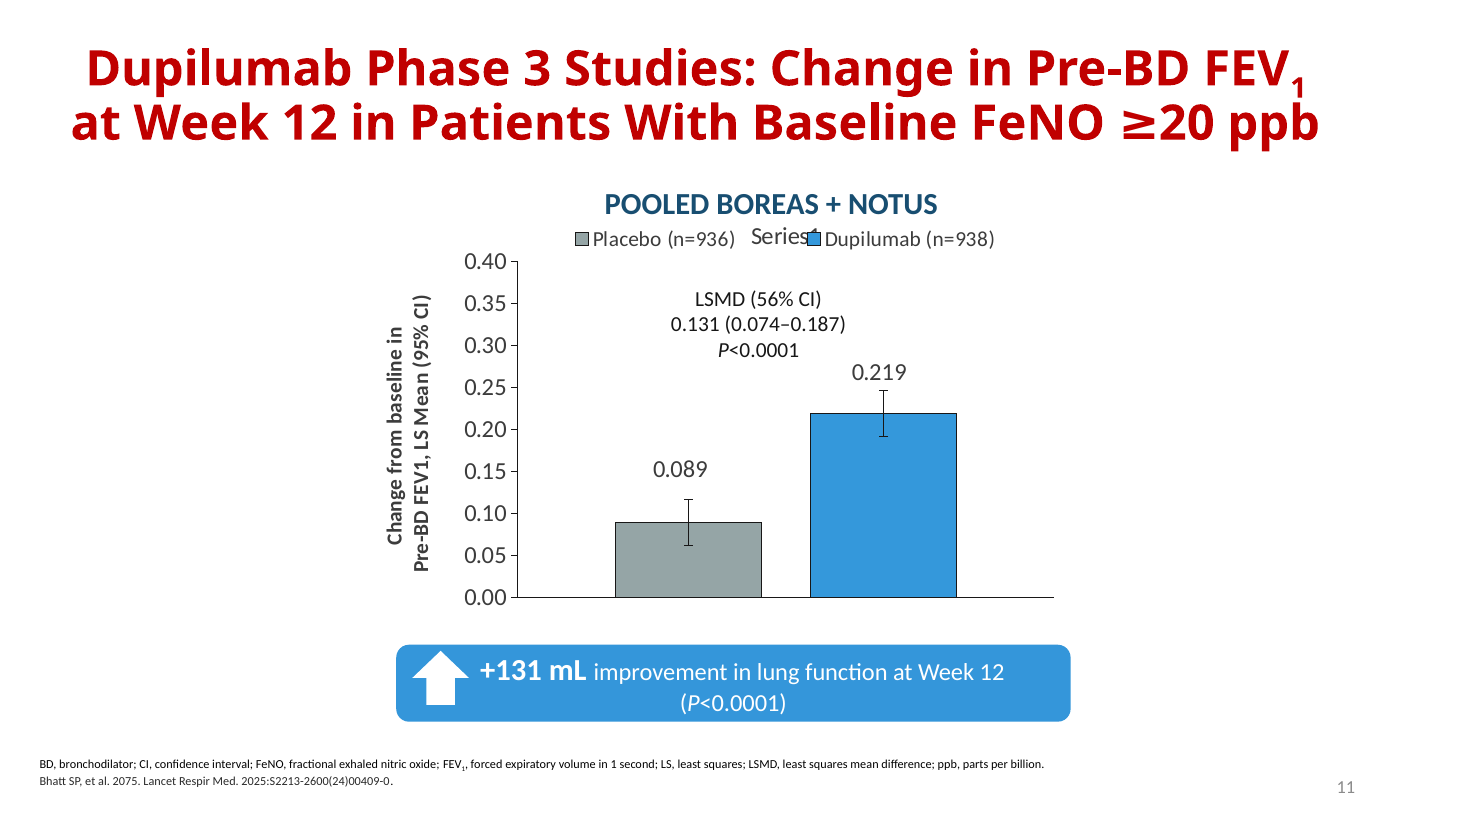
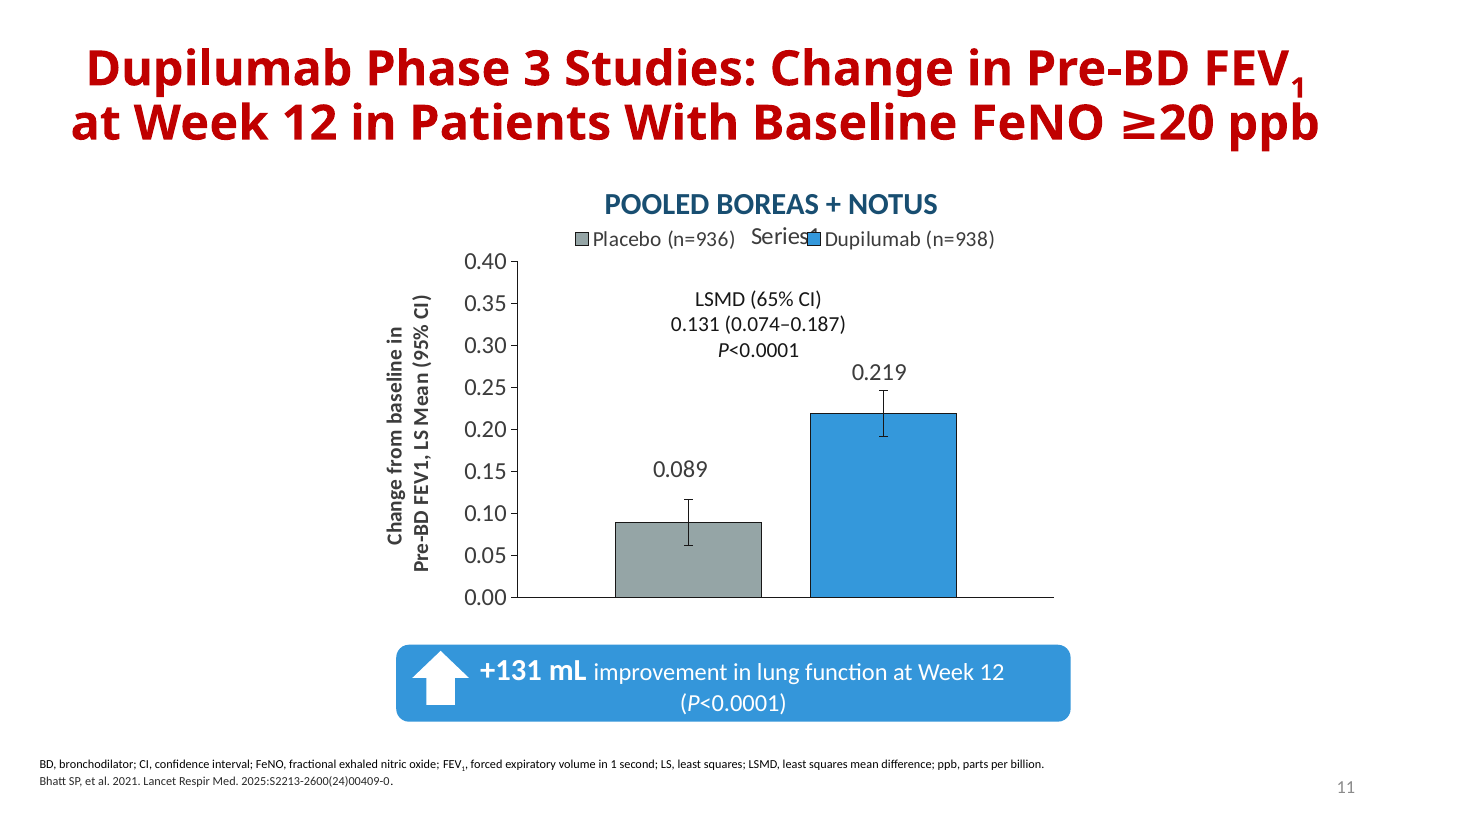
56%: 56% -> 65% (772, 299)
2075: 2075 -> 2021 (127, 782)
